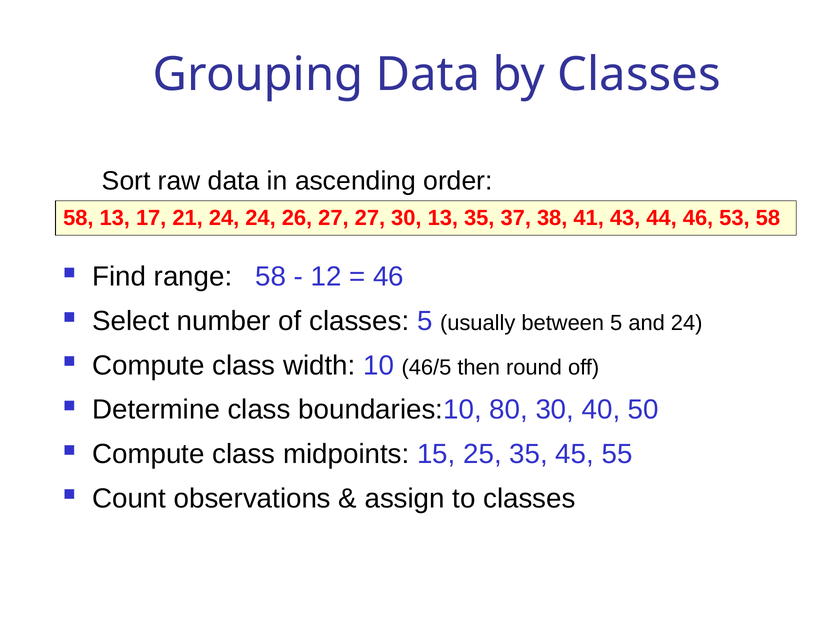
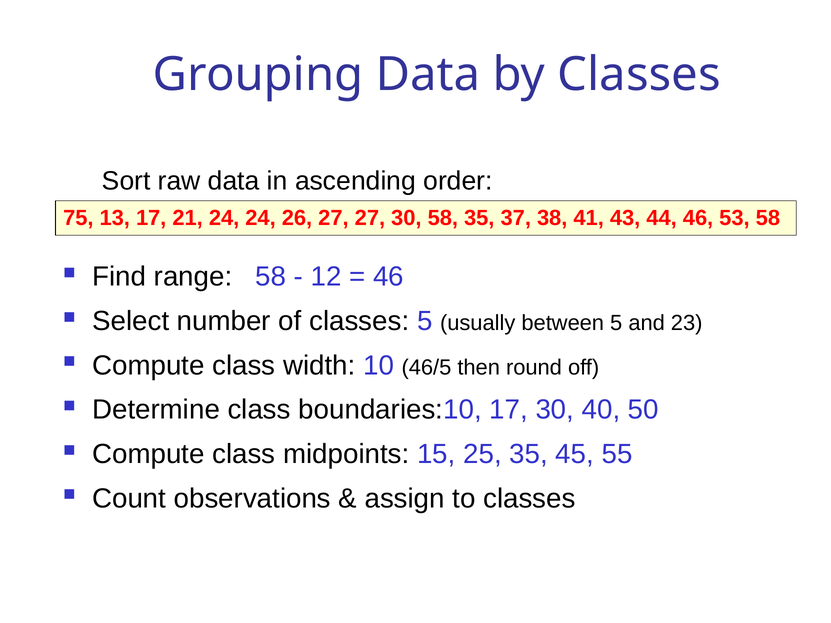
58: 58 -> 75 (78, 218)
30 13: 13 -> 58 (443, 218)
and 24: 24 -> 23 (687, 323)
boundaries:10 80: 80 -> 17 (509, 410)
